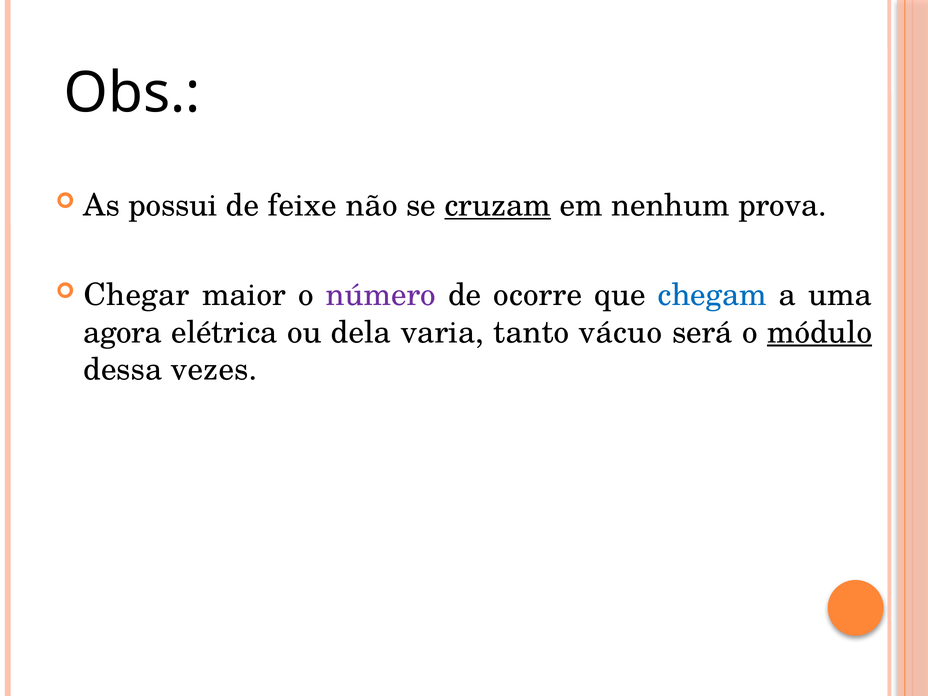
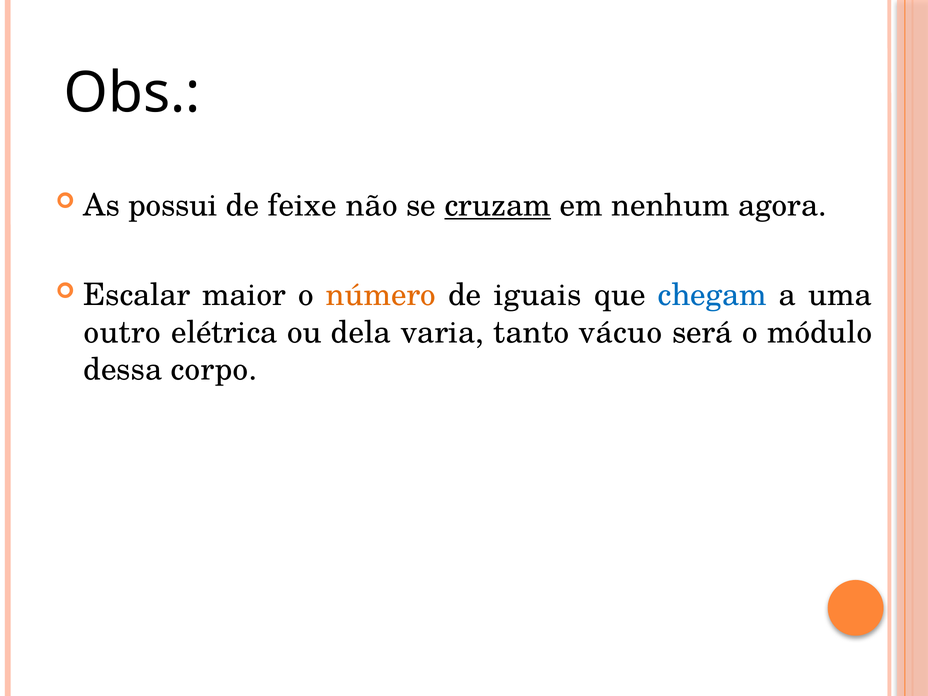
prova: prova -> agora (783, 205)
Chegar: Chegar -> Escalar (137, 295)
número colour: purple -> orange (381, 295)
ocorre: ocorre -> iguais (538, 295)
agora: agora -> outro (122, 332)
módulo underline: present -> none (820, 332)
vezes: vezes -> corpo (214, 369)
